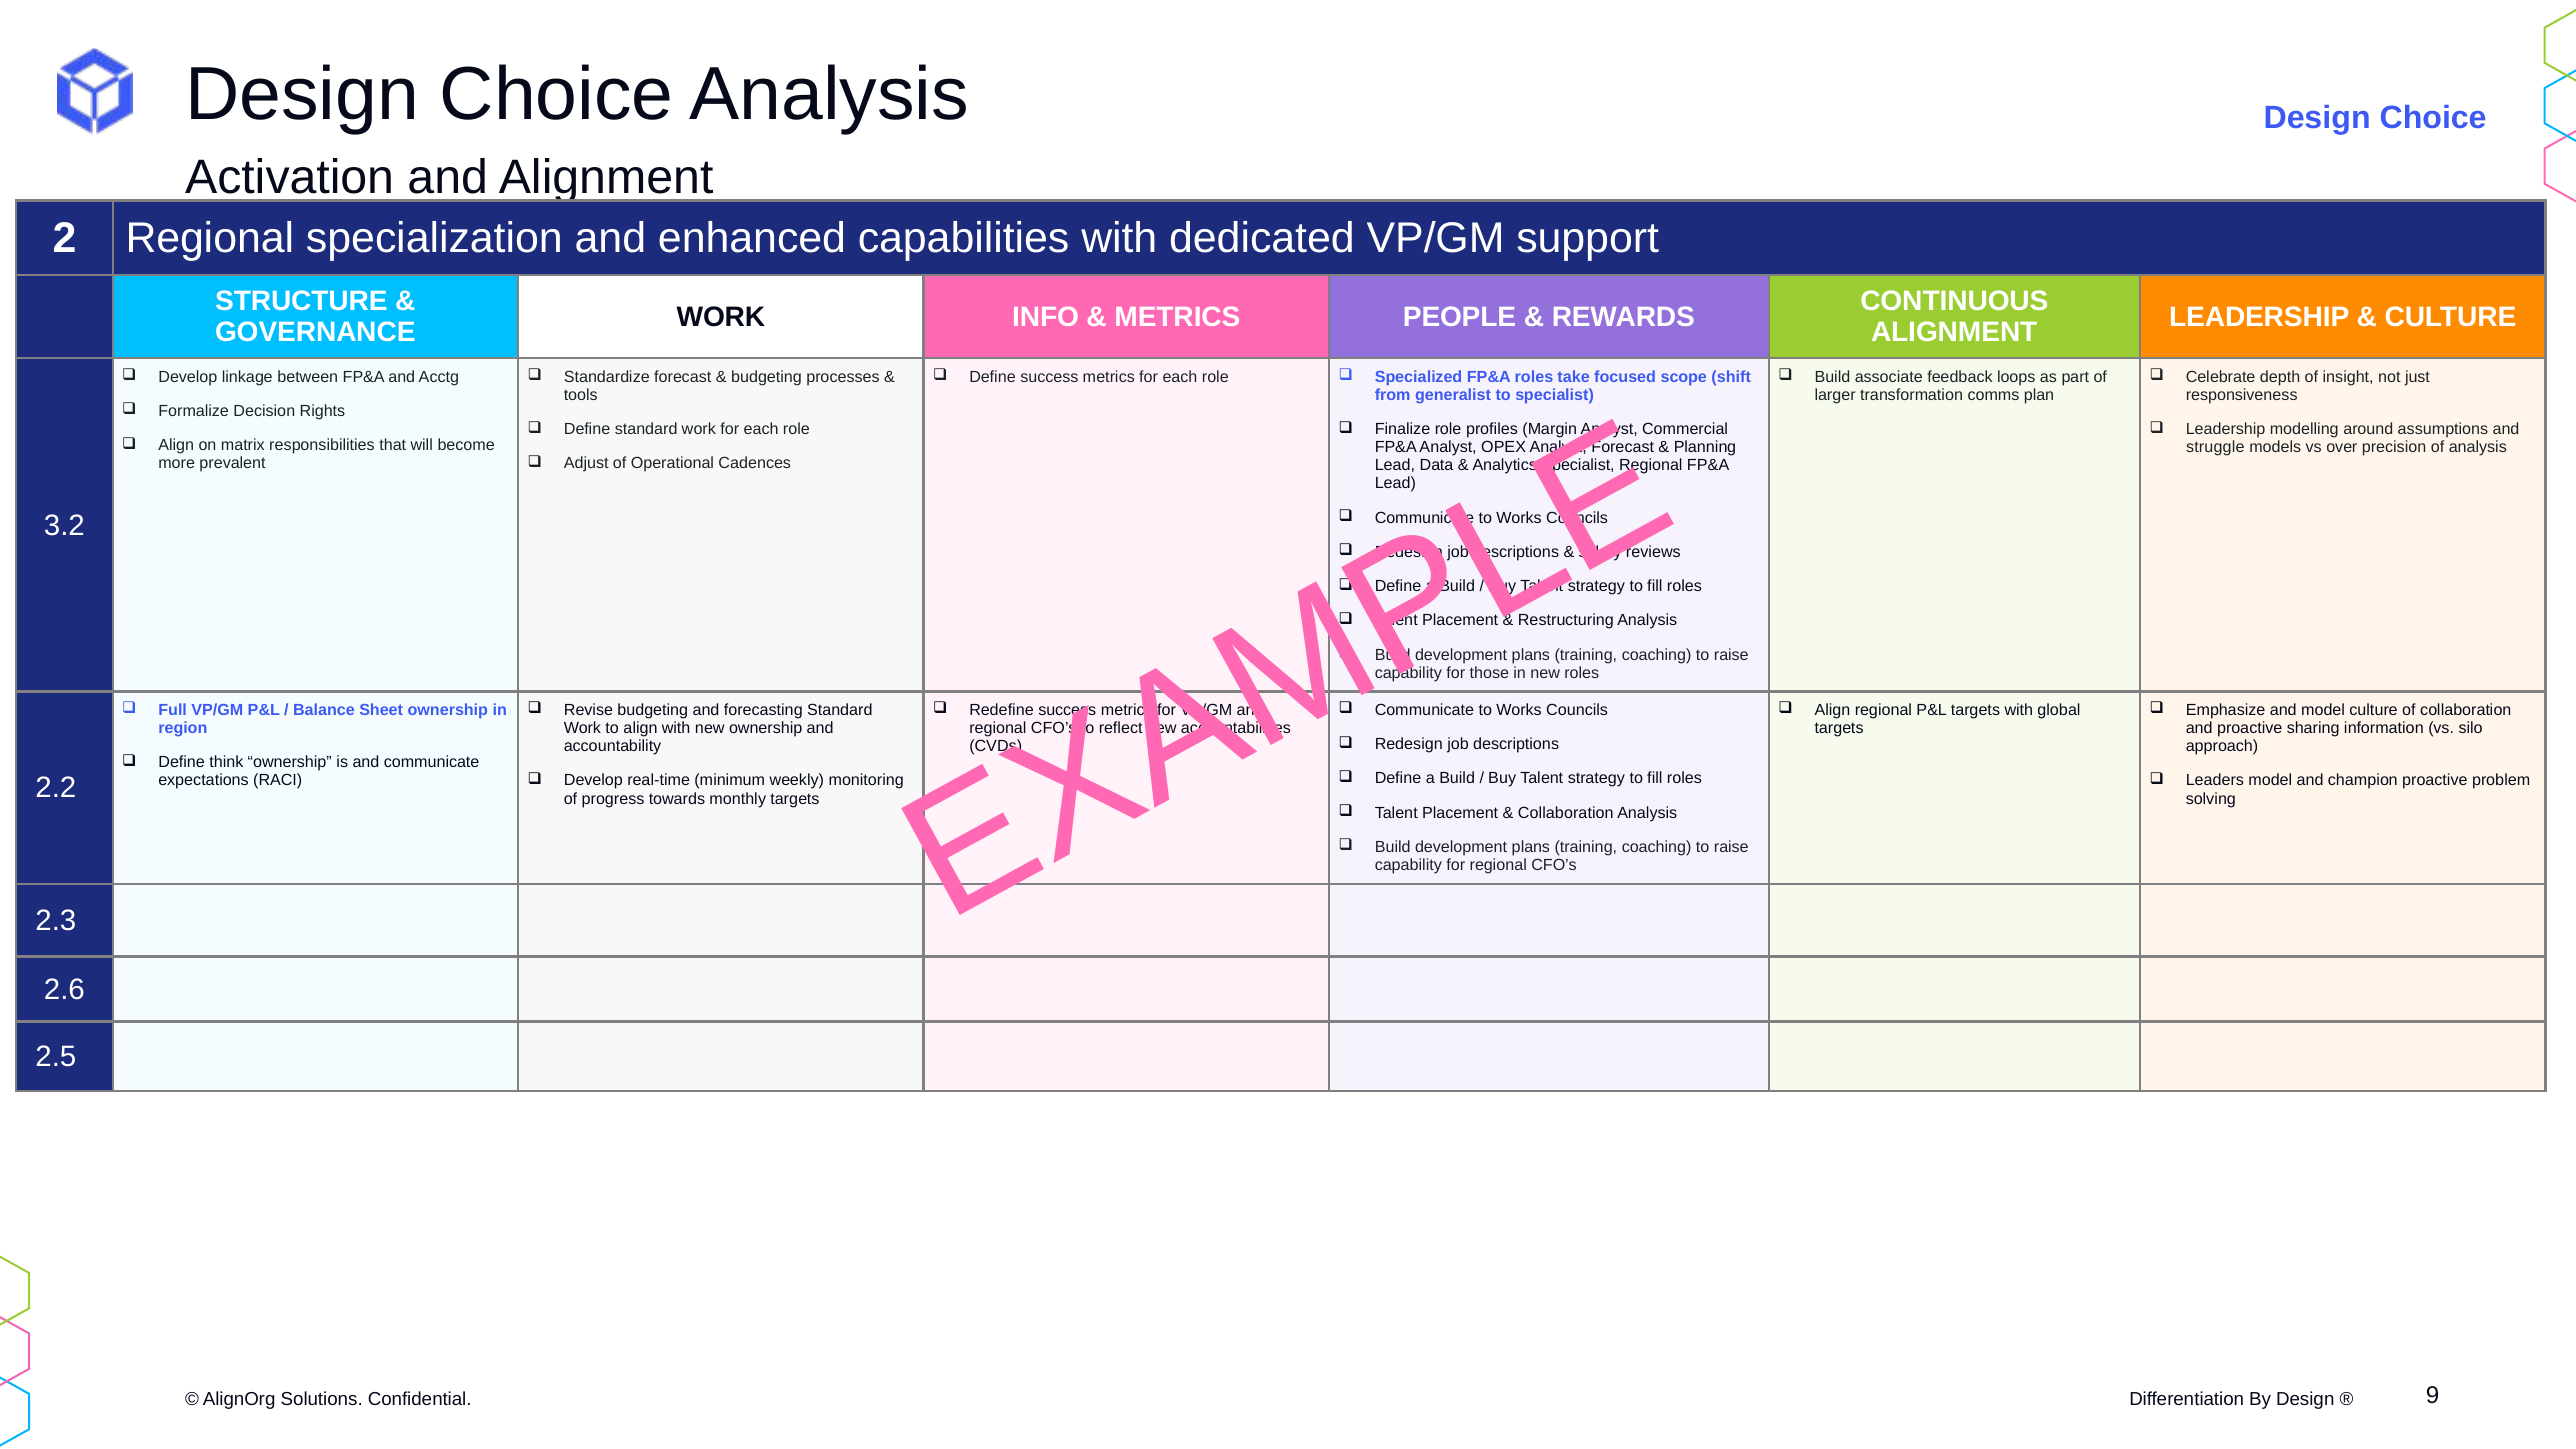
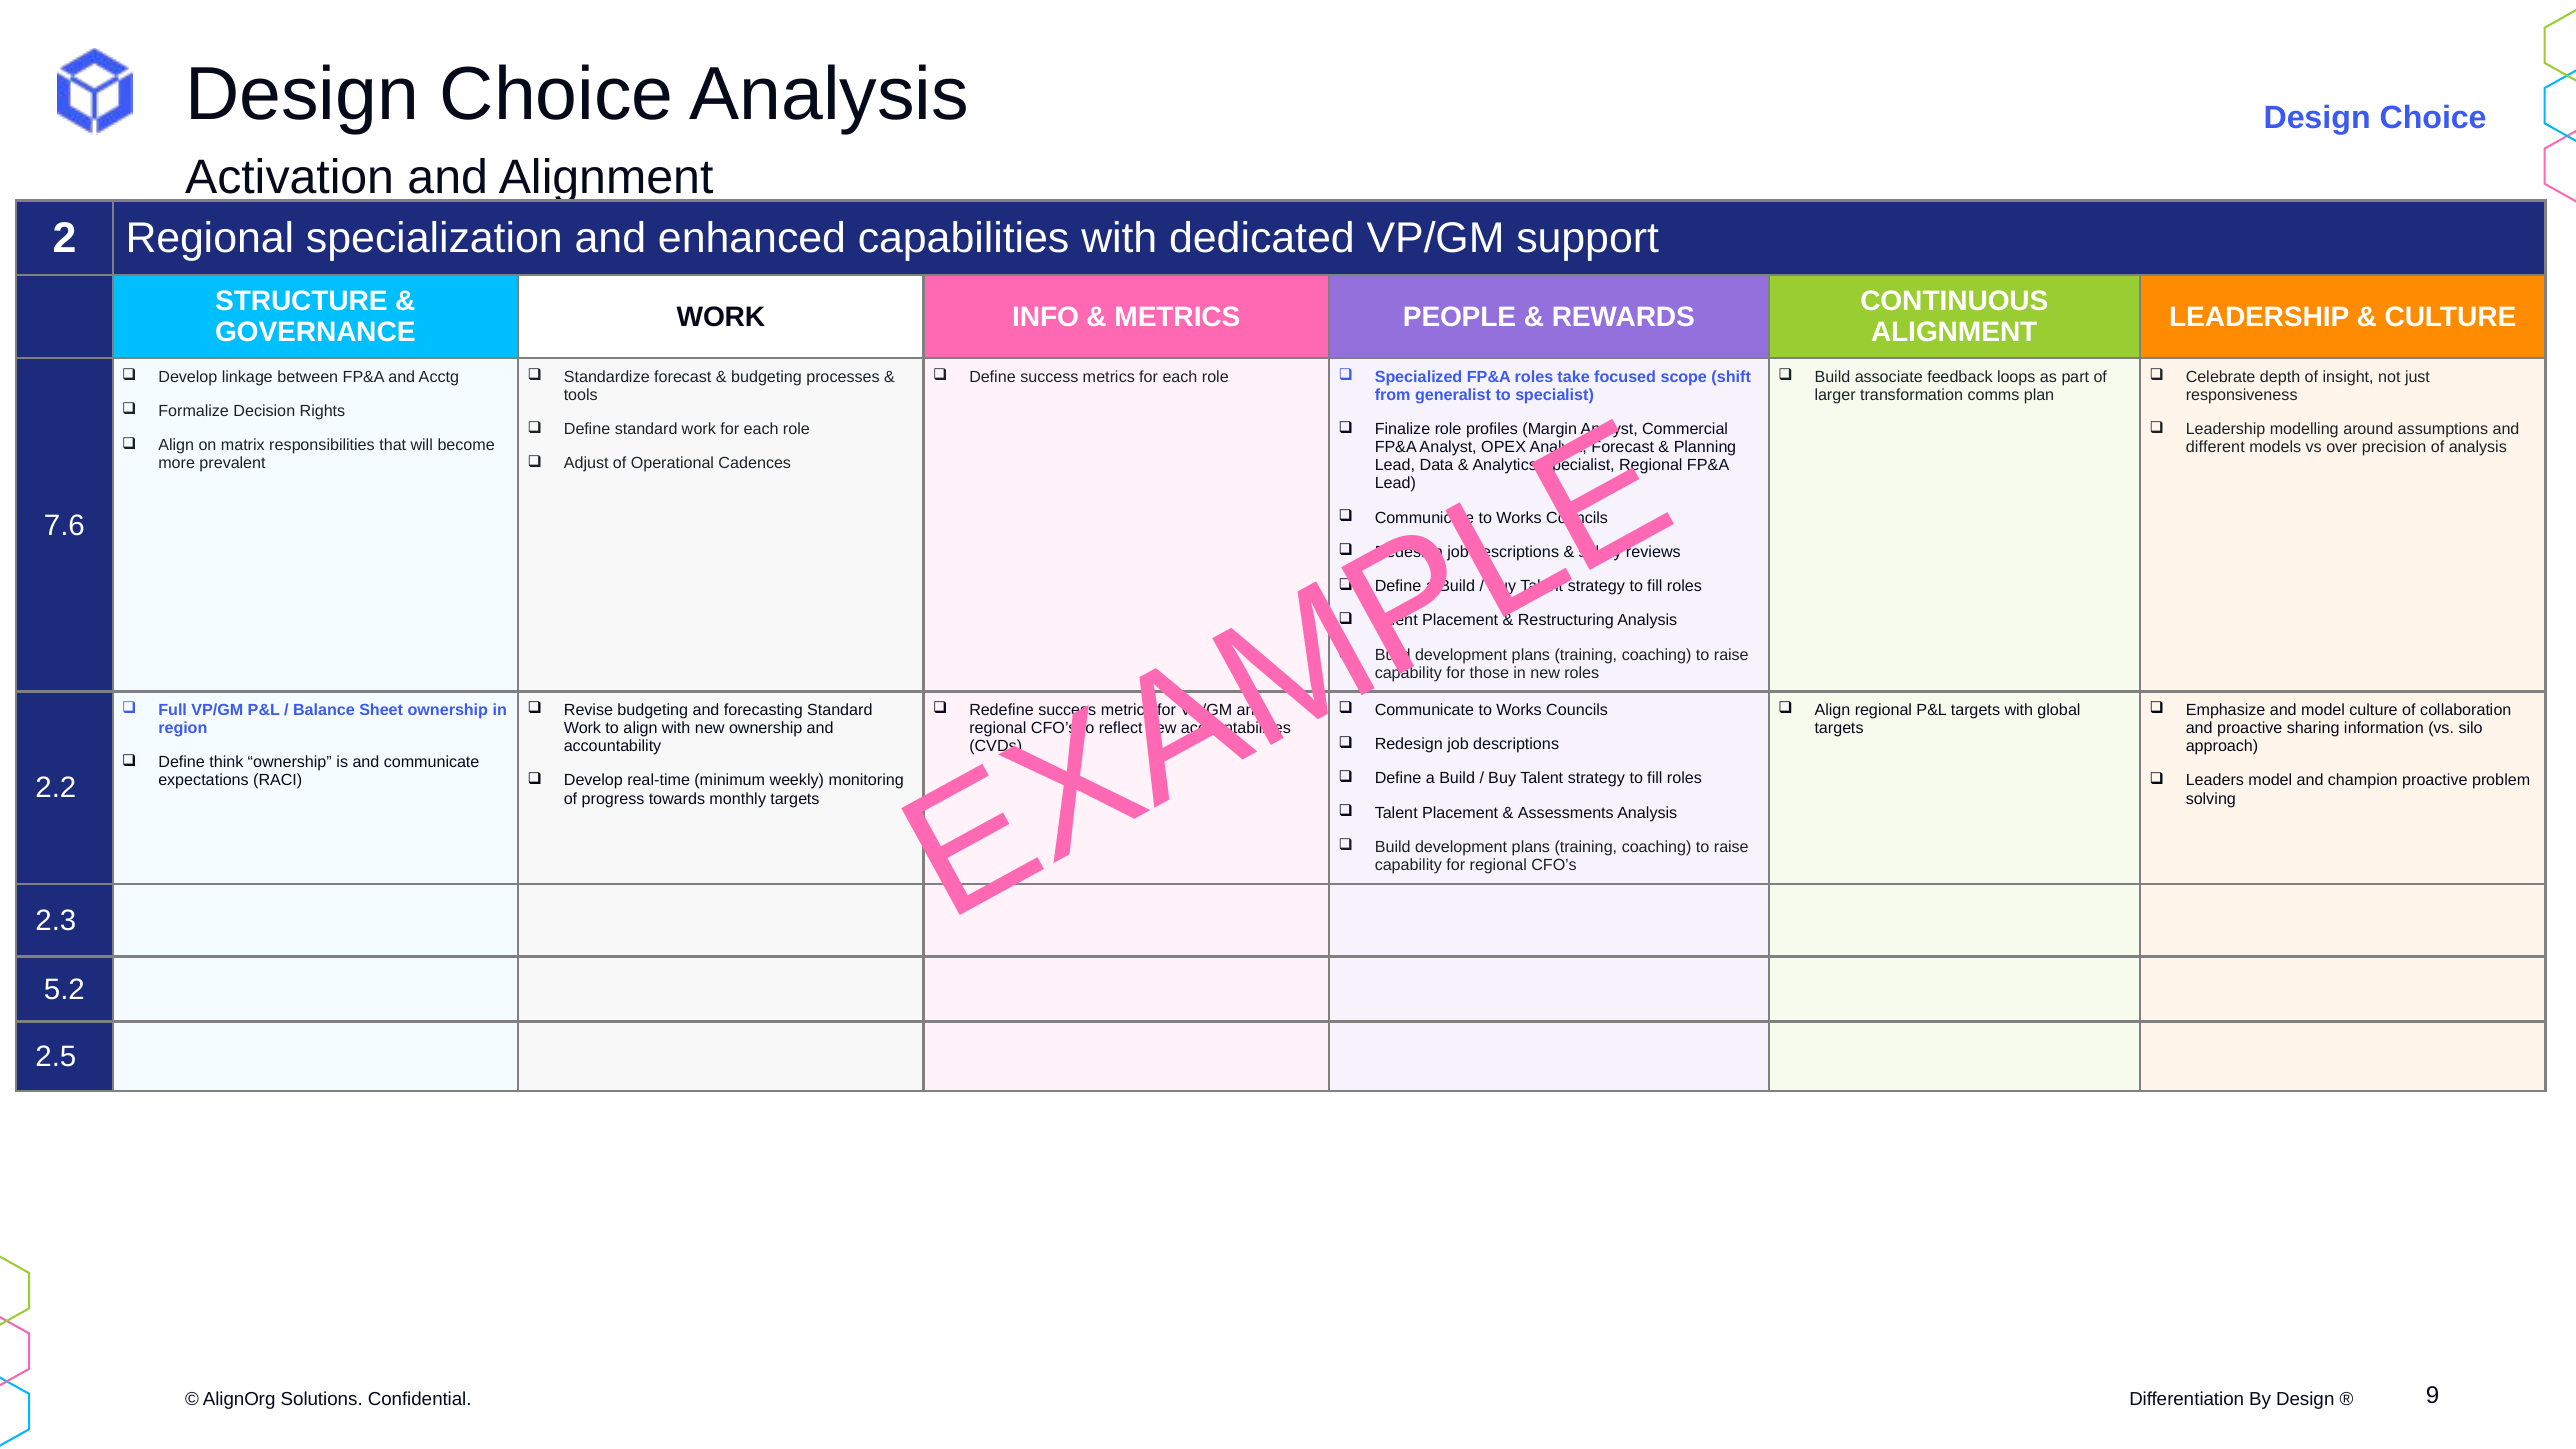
struggle: struggle -> different (2215, 447)
3.2: 3.2 -> 7.6 (64, 525)
Collaboration: Collaboration -> Assessments (1566, 813)
2.6: 2.6 -> 5.2 (64, 990)
